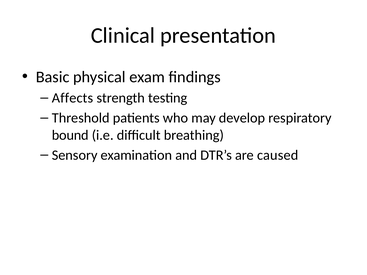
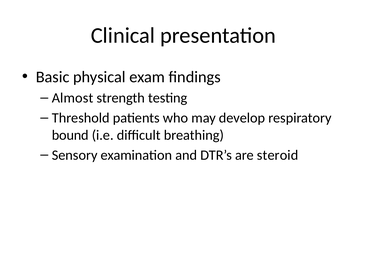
Affects: Affects -> Almost (73, 98)
caused: caused -> steroid (278, 155)
